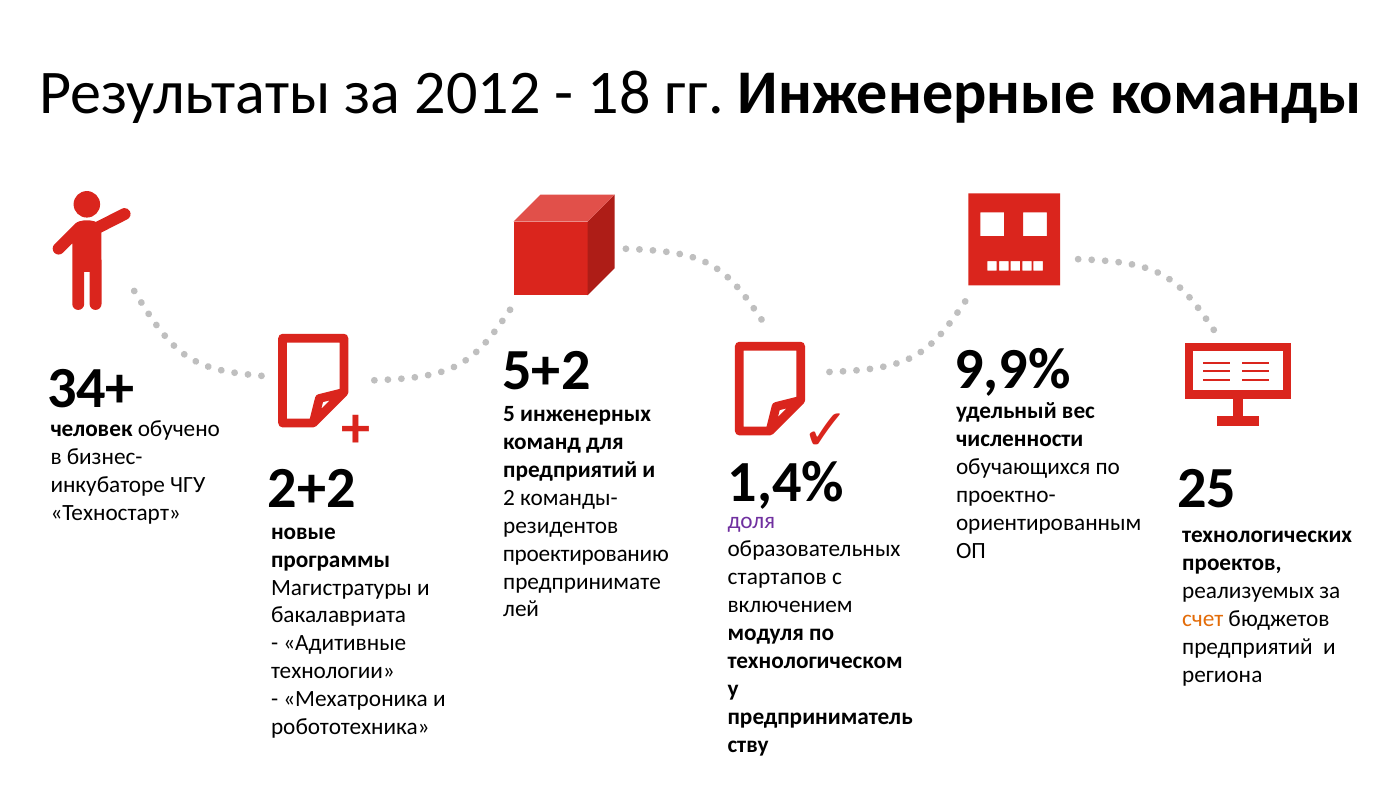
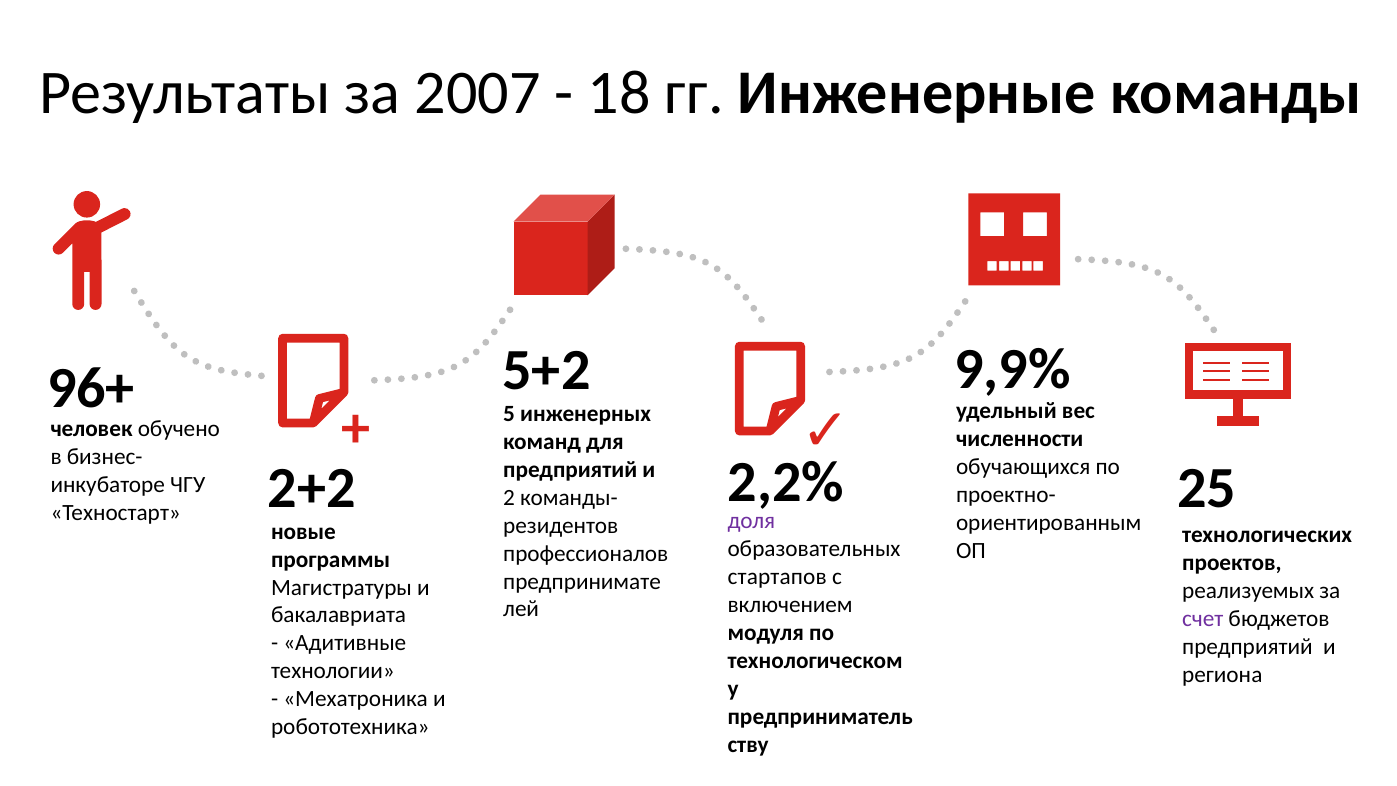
2012: 2012 -> 2007 (478, 93)
34+: 34+ -> 96+ (91, 388)
1,4%: 1,4% -> 2,2% (786, 483)
проектированию: проектированию -> профессионалов (586, 553)
счет colour: orange -> purple (1203, 618)
